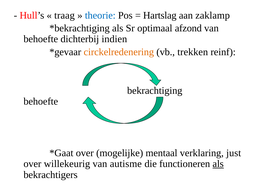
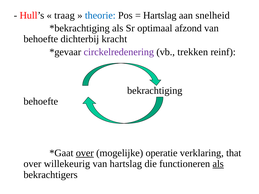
zaklamp: zaklamp -> snelheid (213, 15)
indien: indien -> kracht (114, 39)
circkelredenering colour: orange -> purple (119, 52)
over underline: none -> present (85, 153)
mentaal: mentaal -> operatie (162, 153)
just: just -> that (234, 153)
van autisme: autisme -> hartslag (126, 164)
